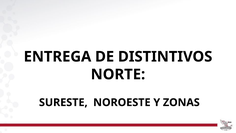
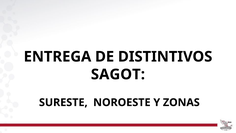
NORTE: NORTE -> SAGOT (118, 74)
